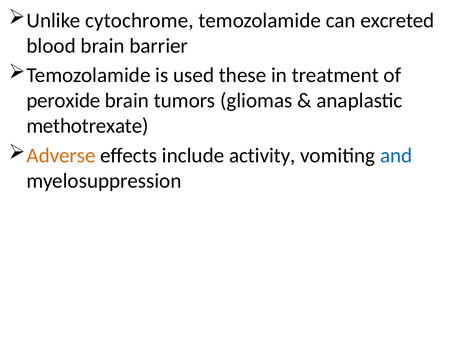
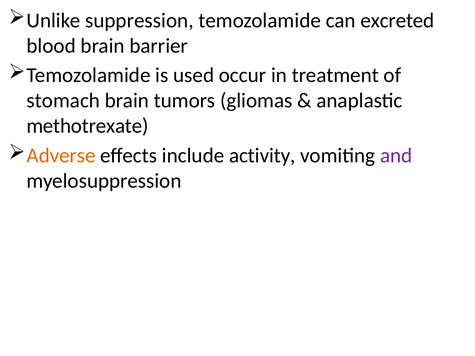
cytochrome: cytochrome -> suppression (139, 20)
these: these -> occur (243, 75)
peroxide: peroxide -> stomach (63, 101)
and colour: blue -> purple (396, 156)
